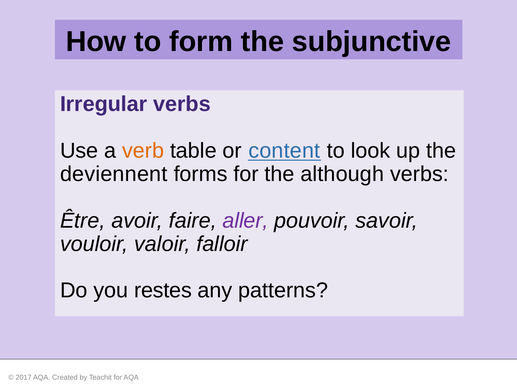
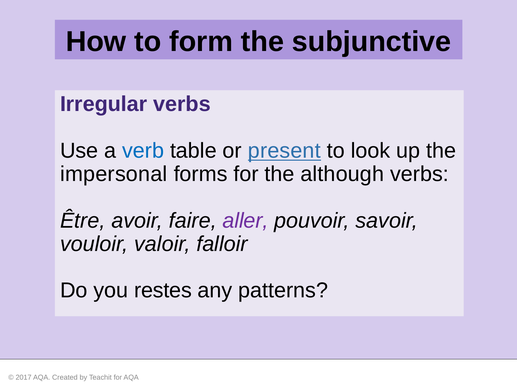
verb colour: orange -> blue (143, 151)
content: content -> present (284, 151)
deviennent: deviennent -> impersonal (114, 174)
